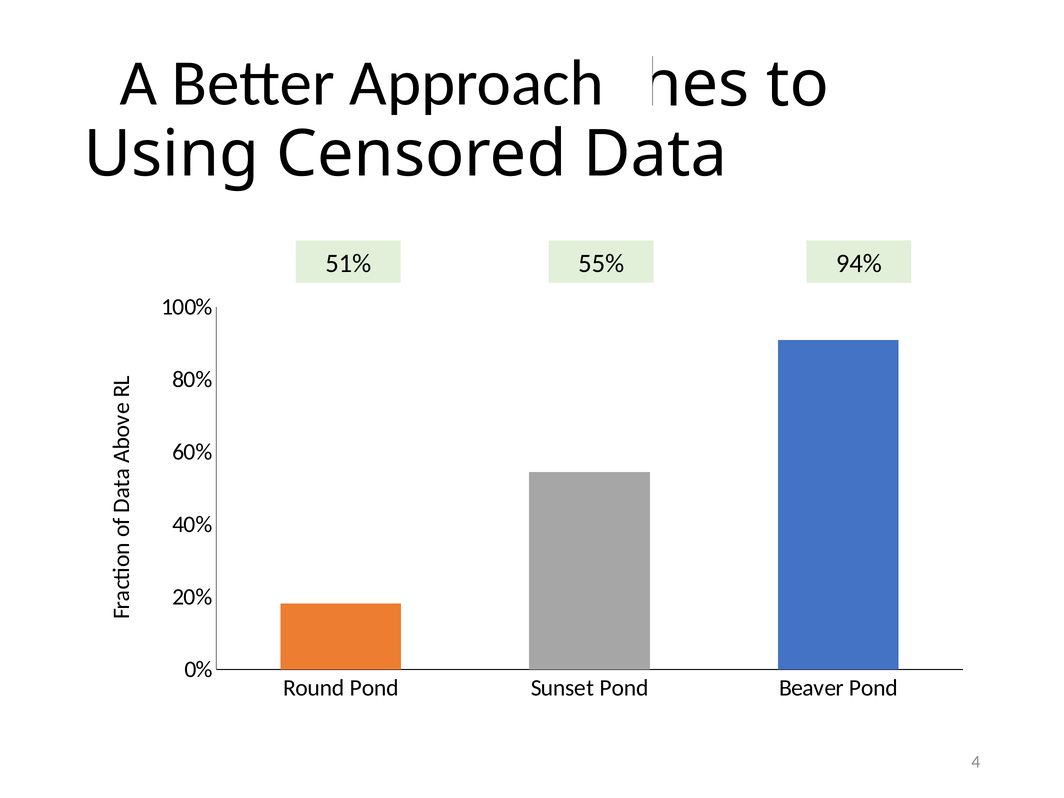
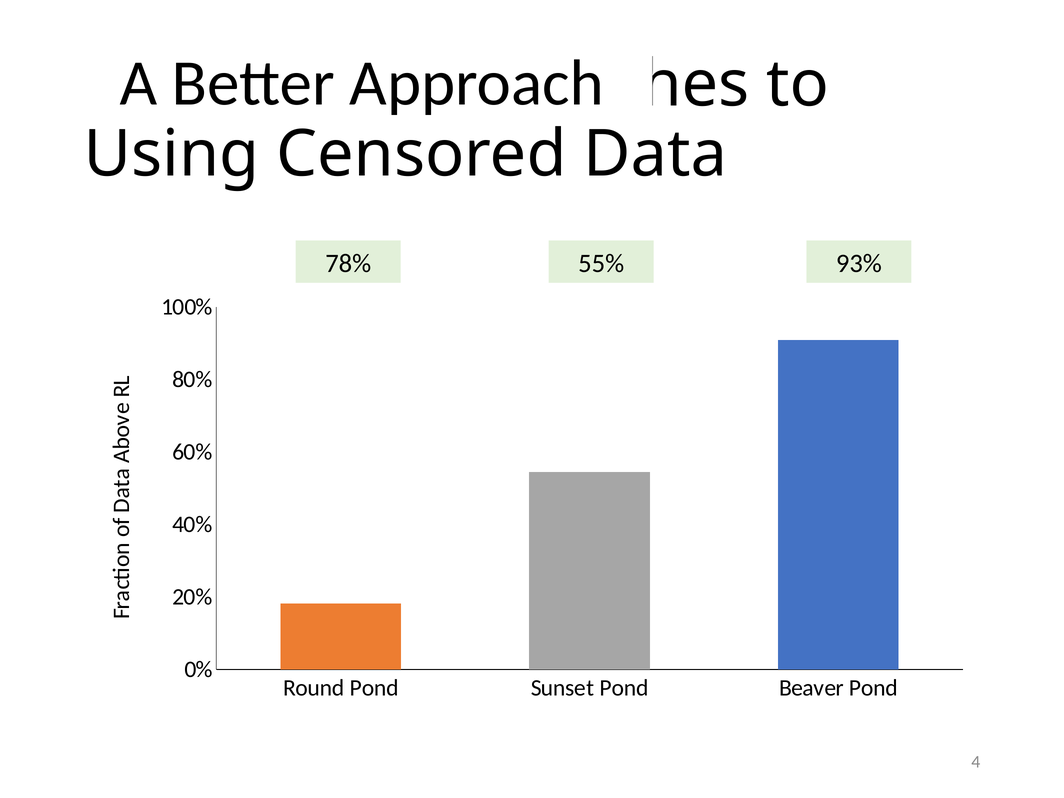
51%: 51% -> 78% (348, 263)
94%: 94% -> 93% (859, 263)
